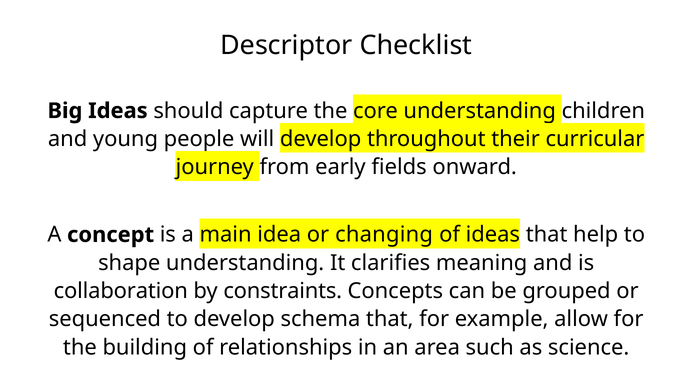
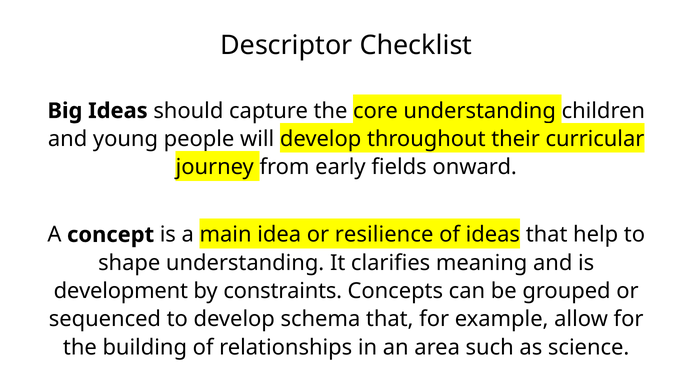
changing: changing -> resilience (384, 235)
collaboration: collaboration -> development (121, 291)
